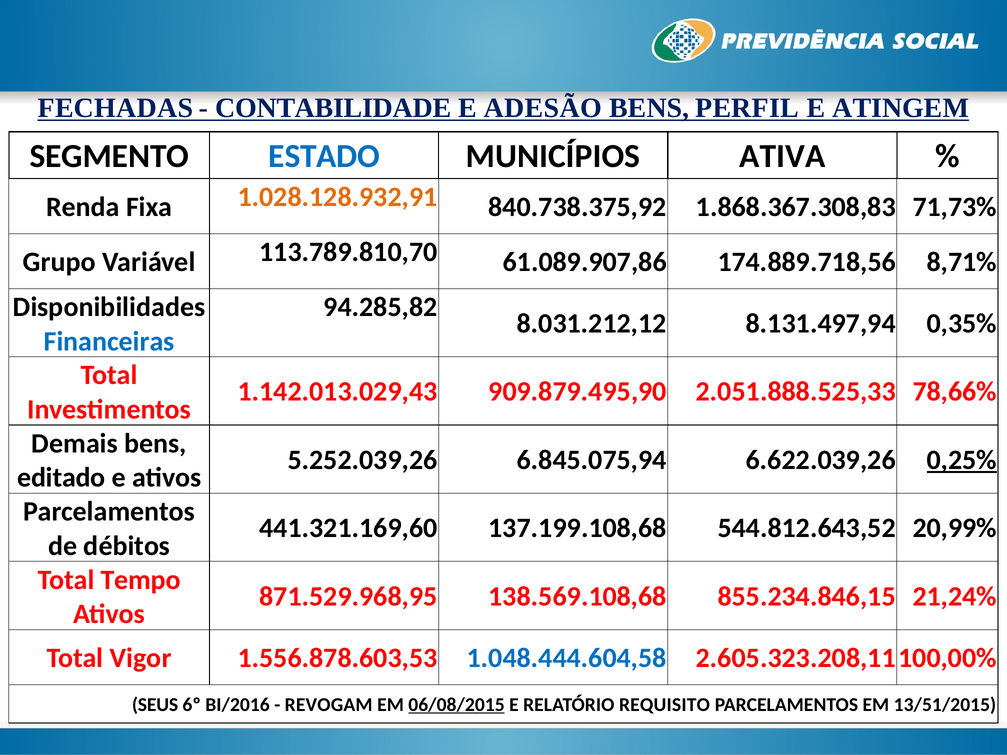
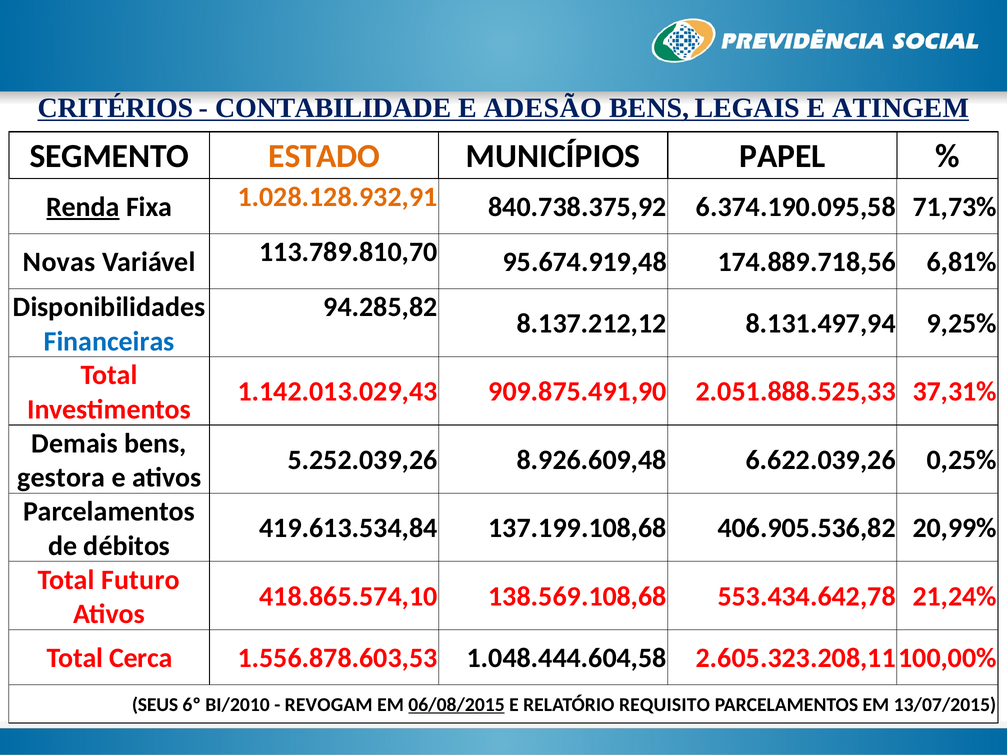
FECHADAS: FECHADAS -> CRITÉRIOS (116, 108)
PERFIL: PERFIL -> LEGAIS (747, 108)
ESTADO colour: blue -> orange (324, 156)
ATIVA: ATIVA -> PAPEL (782, 156)
Renda underline: none -> present (83, 207)
1.868.367.308,83: 1.868.367.308,83 -> 6.374.190.095,58 (796, 207)
Grupo: Grupo -> Novas (59, 262)
61.089.907,86: 61.089.907,86 -> 95.674.919,48 (585, 262)
8,71%: 8,71% -> 6,81% (962, 262)
8.031.212,12: 8.031.212,12 -> 8.137.212,12 (592, 324)
0,35%: 0,35% -> 9,25% (962, 324)
909.879.495,90: 909.879.495,90 -> 909.875.491,90 (577, 392)
78,66%: 78,66% -> 37,31% (955, 392)
6.845.075,94: 6.845.075,94 -> 8.926.609,48 (592, 460)
0,25% underline: present -> none (962, 460)
editado: editado -> gestora (61, 478)
441.321.169,60: 441.321.169,60 -> 419.613.534,84 (348, 528)
544.812.643,52: 544.812.643,52 -> 406.905.536,82 (807, 528)
Tempo: Tempo -> Futuro (141, 580)
871.529.968,95: 871.529.968,95 -> 418.865.574,10 (348, 597)
855.234.846,15: 855.234.846,15 -> 553.434.642,78 (807, 597)
Vigor: Vigor -> Cerca (141, 658)
1.048.444.604,58 colour: blue -> black (567, 658)
BI/2016: BI/2016 -> BI/2010 (238, 705)
13/51/2015: 13/51/2015 -> 13/07/2015 (945, 705)
